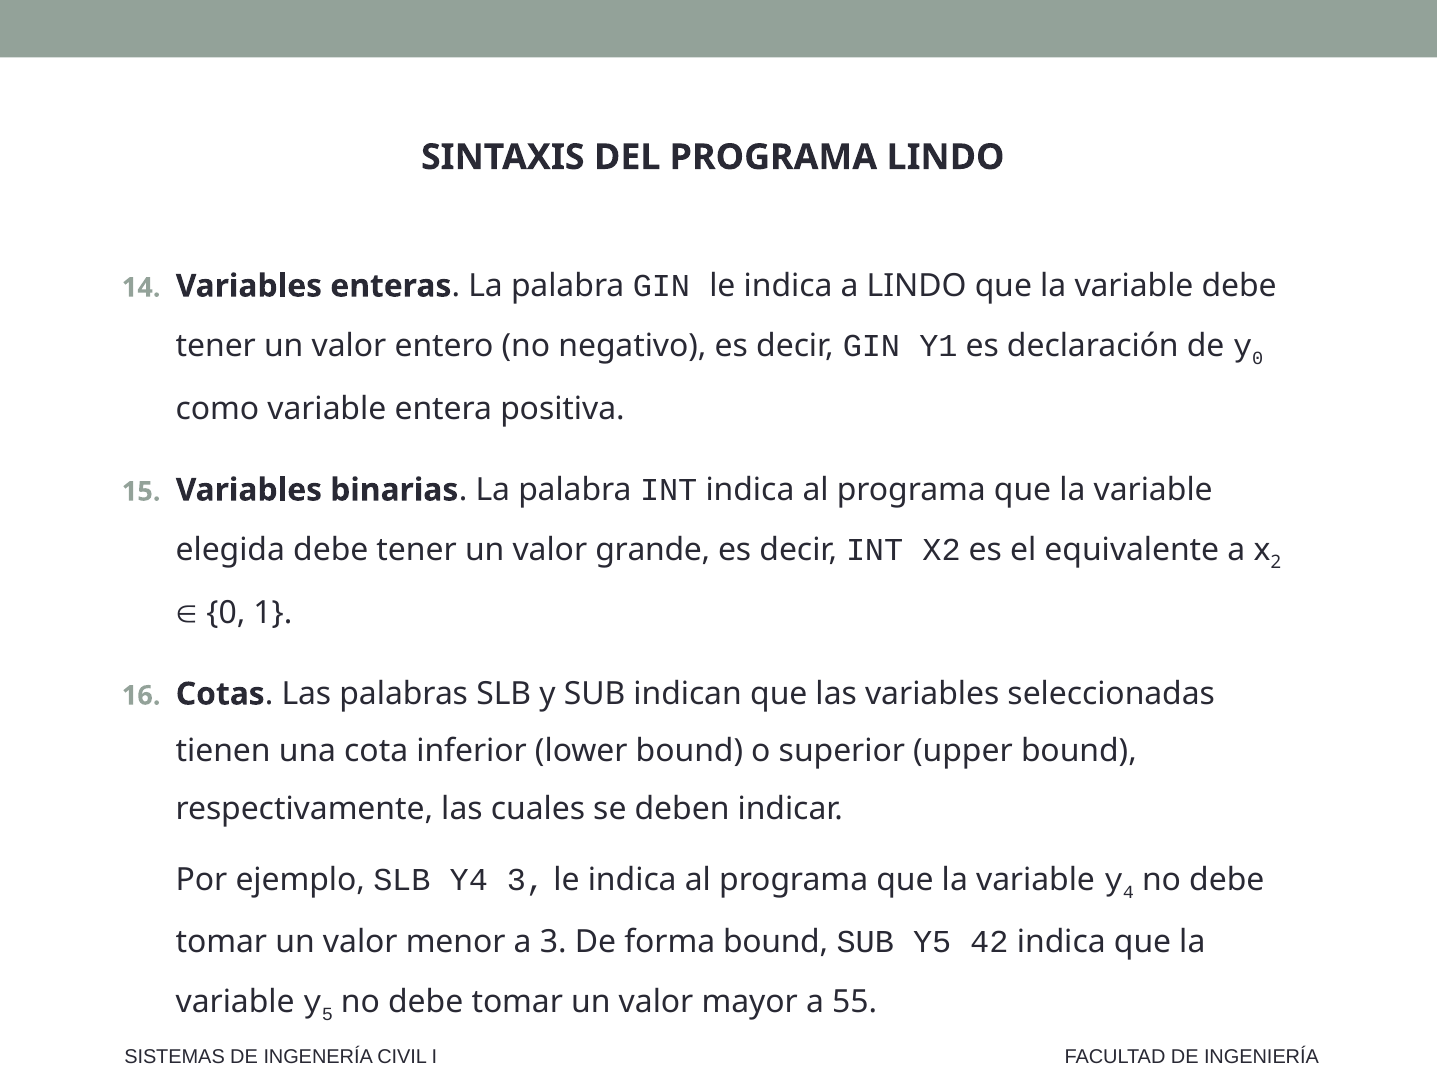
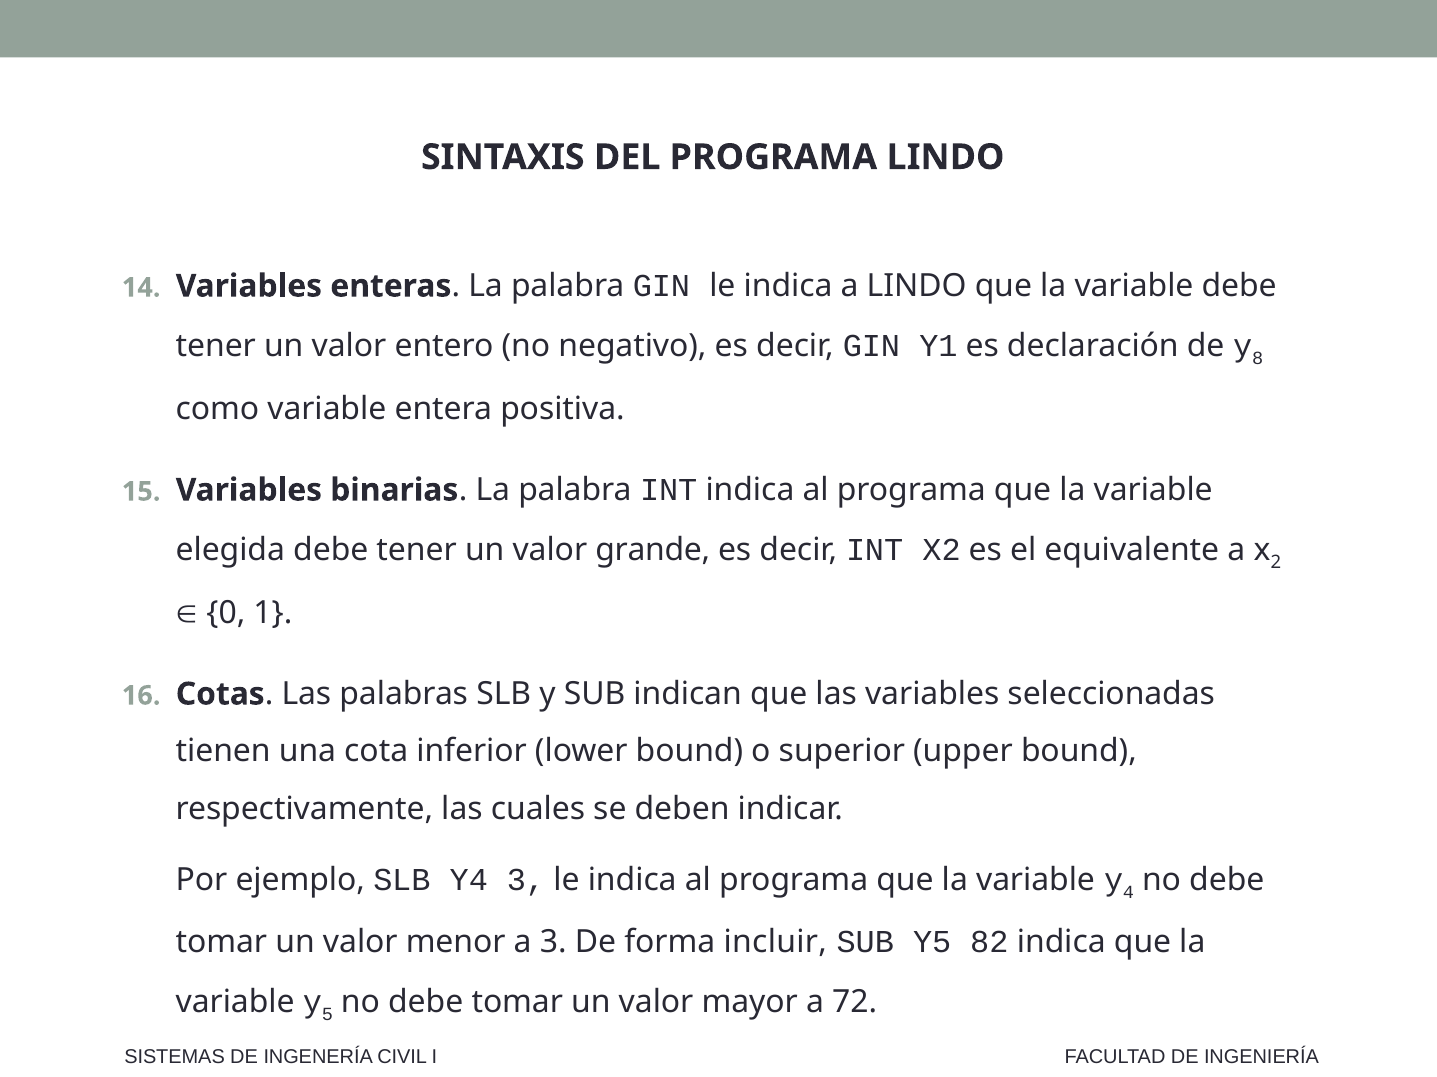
y 0: 0 -> 8 (1258, 359)
forma bound: bound -> incluir (775, 943)
42: 42 -> 82 (989, 943)
55: 55 -> 72 (855, 1003)
